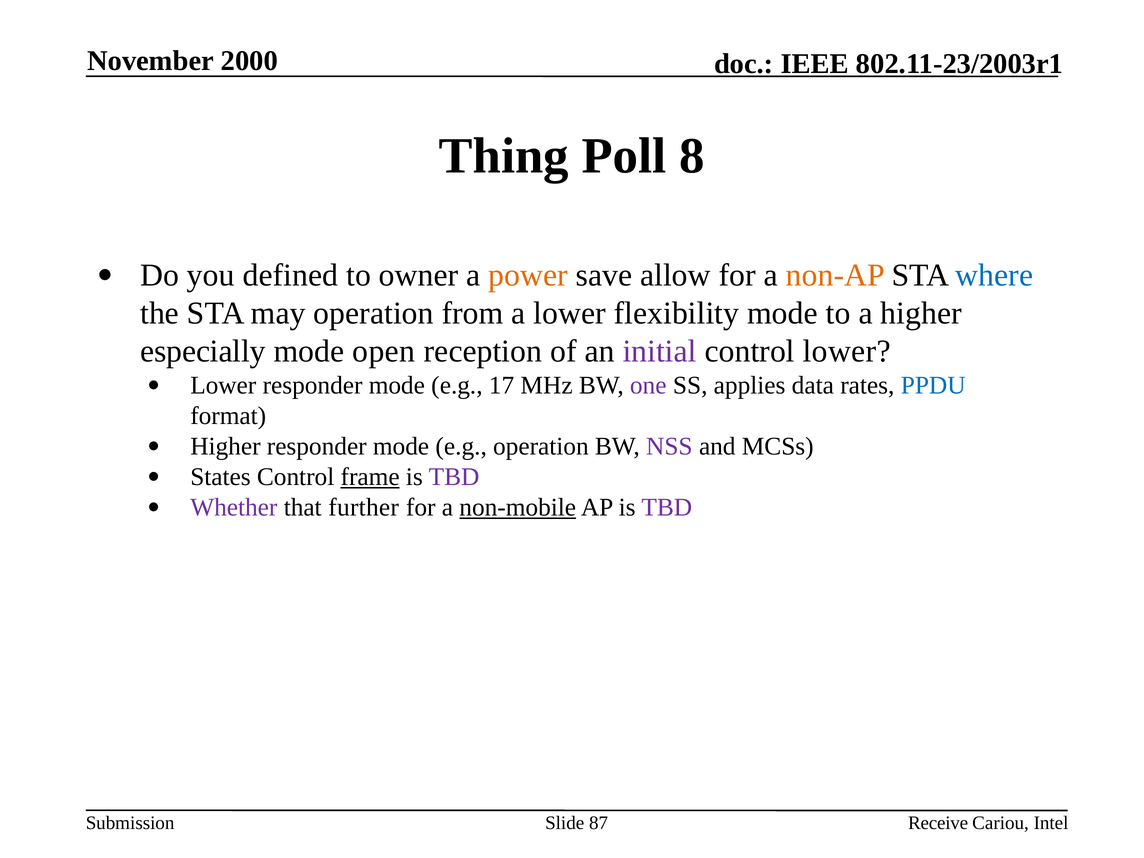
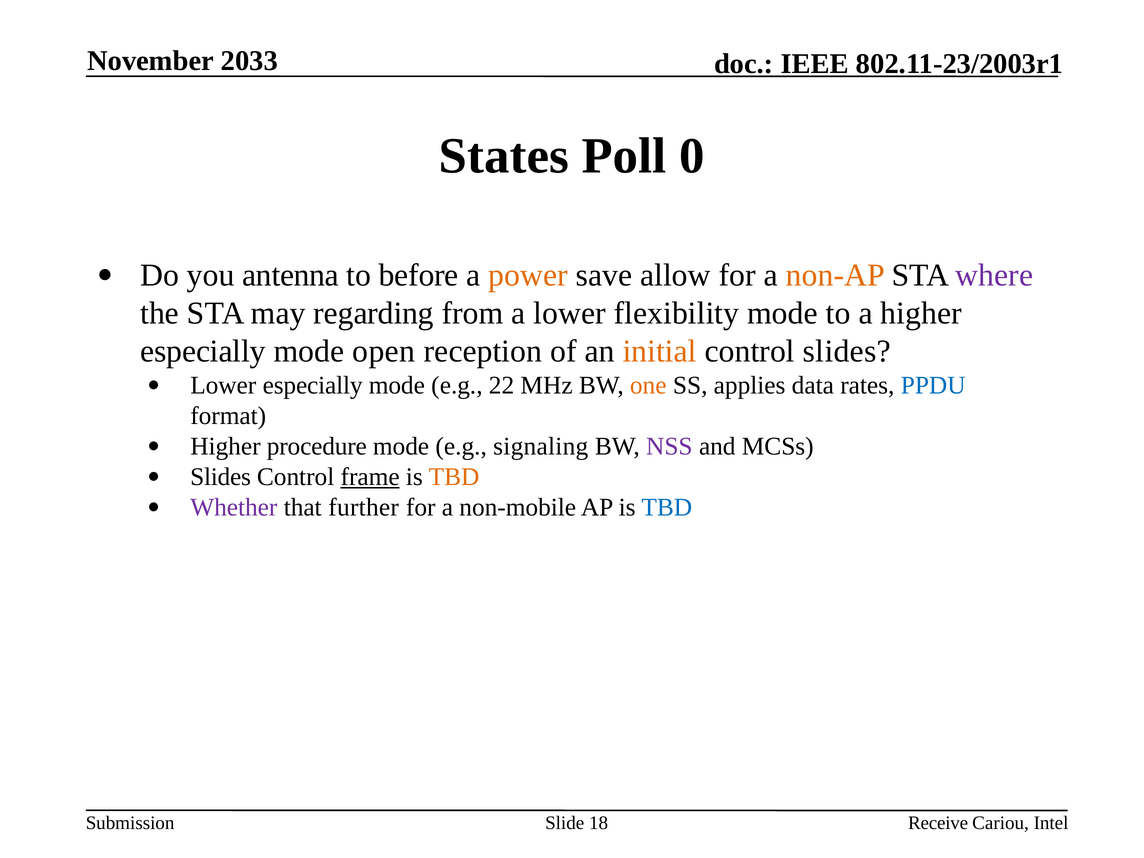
2000: 2000 -> 2033 (249, 61)
Thing: Thing -> States (504, 156)
8: 8 -> 0 (692, 156)
defined: defined -> antenna (291, 275)
owner: owner -> before (419, 275)
where colour: blue -> purple (994, 275)
may operation: operation -> regarding (374, 313)
initial colour: purple -> orange (660, 351)
control lower: lower -> slides (847, 351)
Lower responder: responder -> especially (313, 385)
17: 17 -> 22 (502, 385)
one colour: purple -> orange (648, 385)
Higher responder: responder -> procedure (317, 446)
e.g operation: operation -> signaling (541, 446)
States: States -> Slides (221, 477)
TBD colour: purple -> orange (454, 477)
non-mobile underline: present -> none (518, 507)
TBD colour: purple -> blue (667, 507)
87: 87 -> 18 (599, 823)
